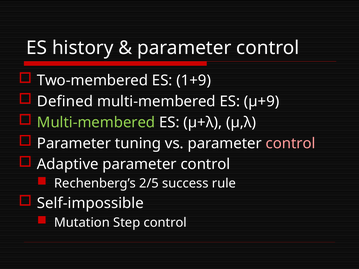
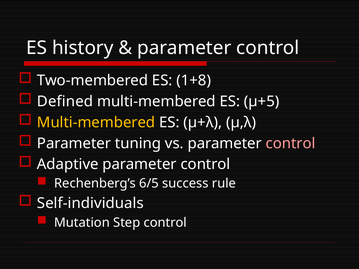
1+9: 1+9 -> 1+8 (194, 81)
µ+9: µ+9 -> µ+5 (262, 102)
Multi-membered colour: light green -> yellow (96, 123)
2/5: 2/5 -> 6/5 (149, 184)
Self-impossible: Self-impossible -> Self-individuals (90, 203)
